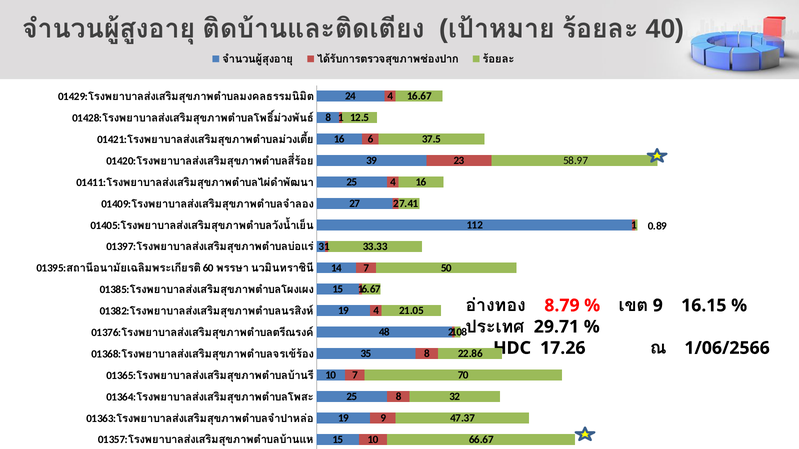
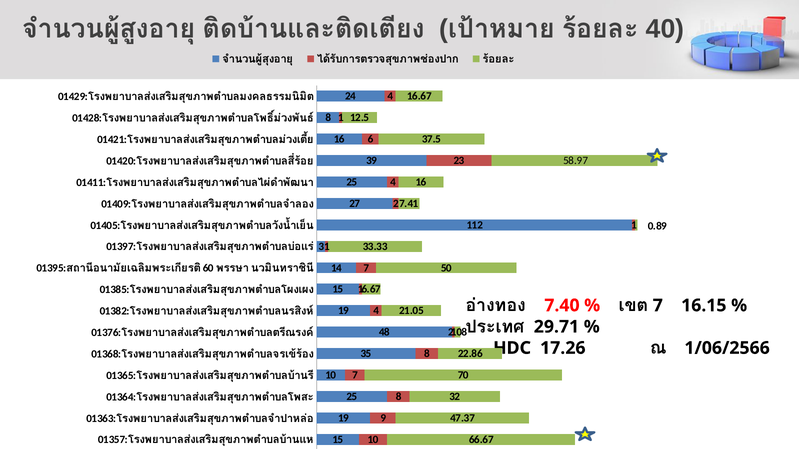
8.79: 8.79 -> 7.40 (562, 306)
9: 9 -> 7 (658, 306)
